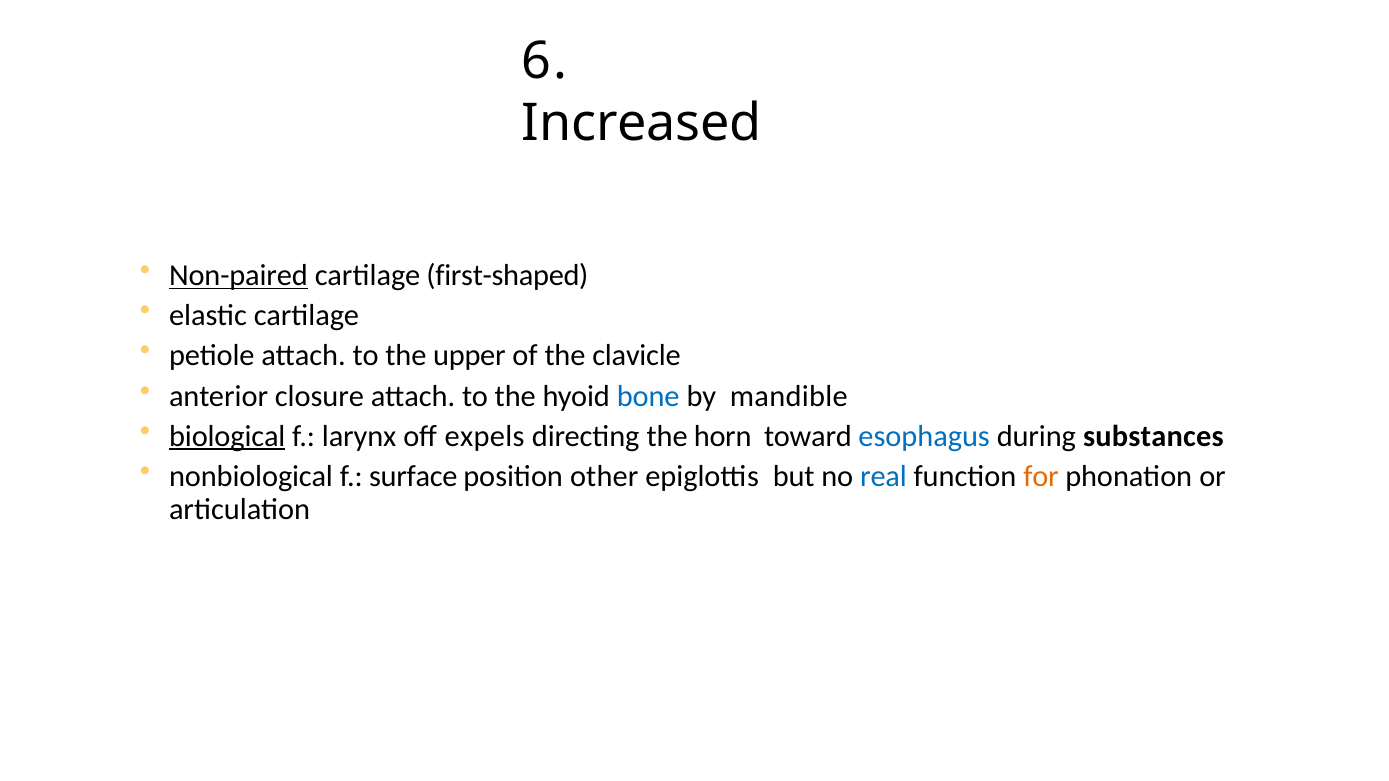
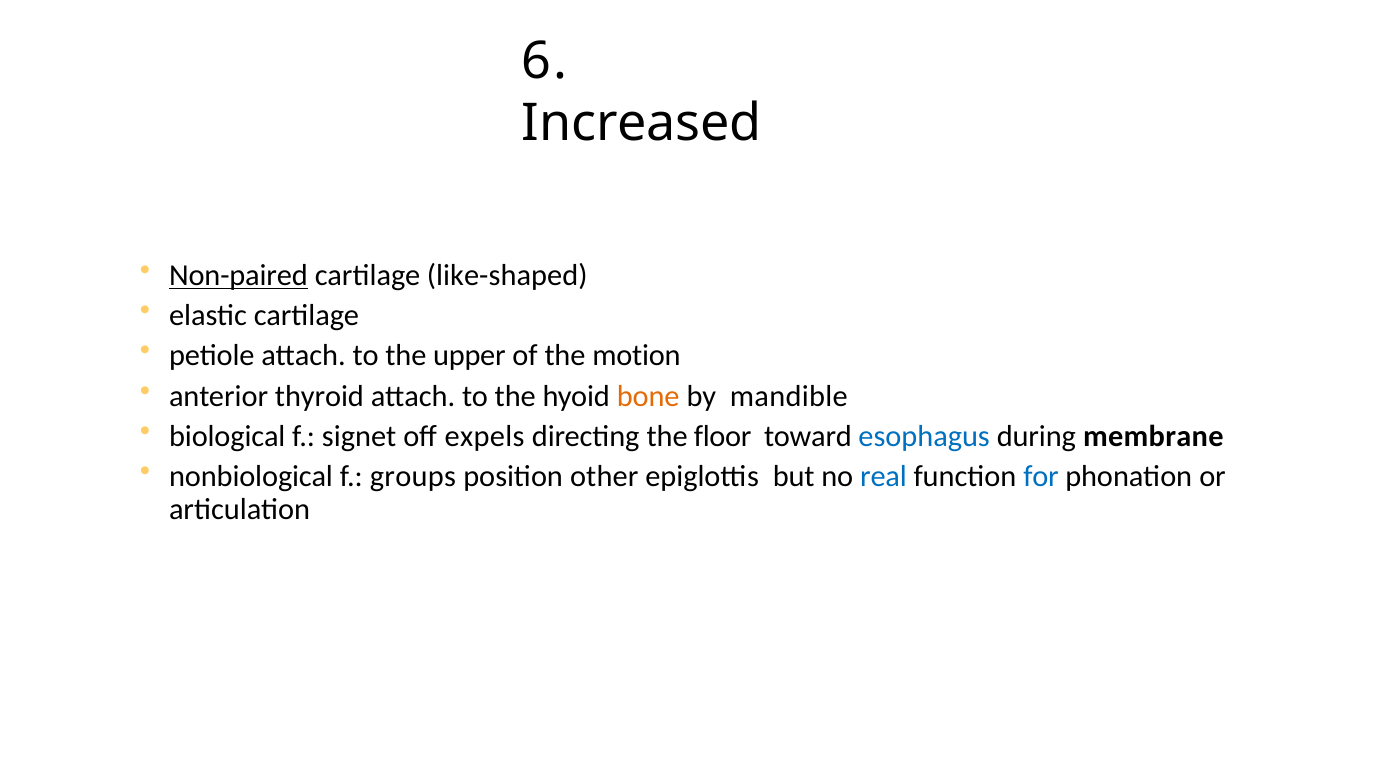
first-shaped: first-shaped -> like-shaped (507, 276)
clavicle: clavicle -> motion (637, 356)
closure: closure -> thyroid (319, 397)
bone colour: blue -> orange (648, 397)
biological underline: present -> none (227, 437)
larynx: larynx -> signet (359, 437)
horn: horn -> floor (723, 437)
substances: substances -> membrane (1153, 437)
surface: surface -> groups (413, 477)
for colour: orange -> blue (1041, 477)
